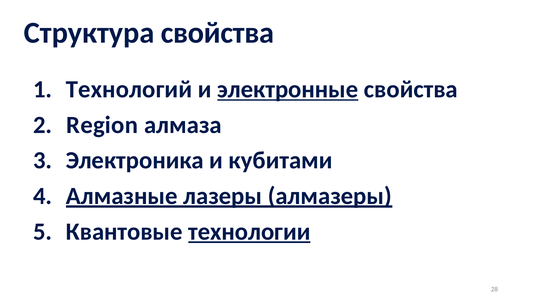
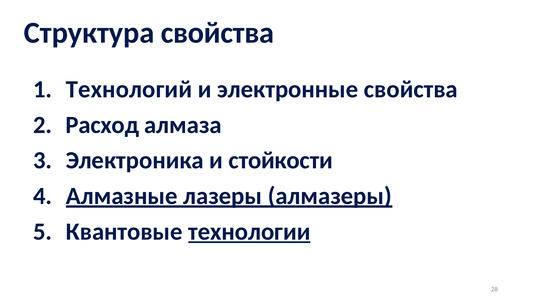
электронные underline: present -> none (288, 89)
Region: Region -> Расход (102, 125)
кубитами: кубитами -> стойкости (281, 161)
